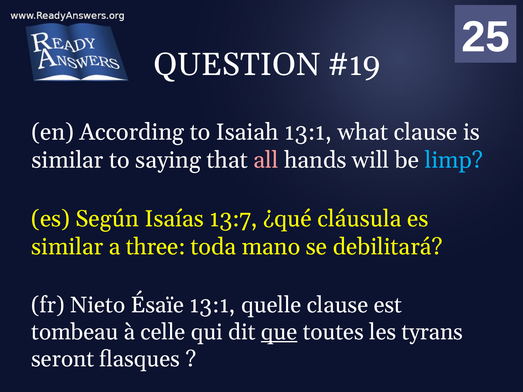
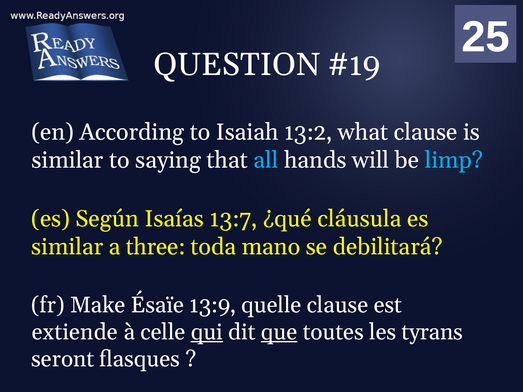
Isaiah 13:1: 13:1 -> 13:2 (308, 132)
all colour: pink -> light blue (266, 160)
Nieto: Nieto -> Make (98, 305)
Ésaïe 13:1: 13:1 -> 13:9 (213, 305)
tombeau: tombeau -> extiende (75, 332)
qui underline: none -> present (207, 332)
